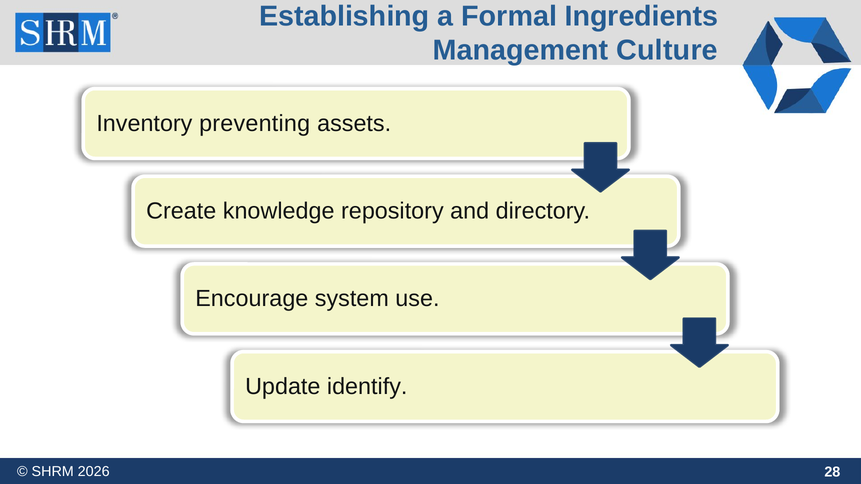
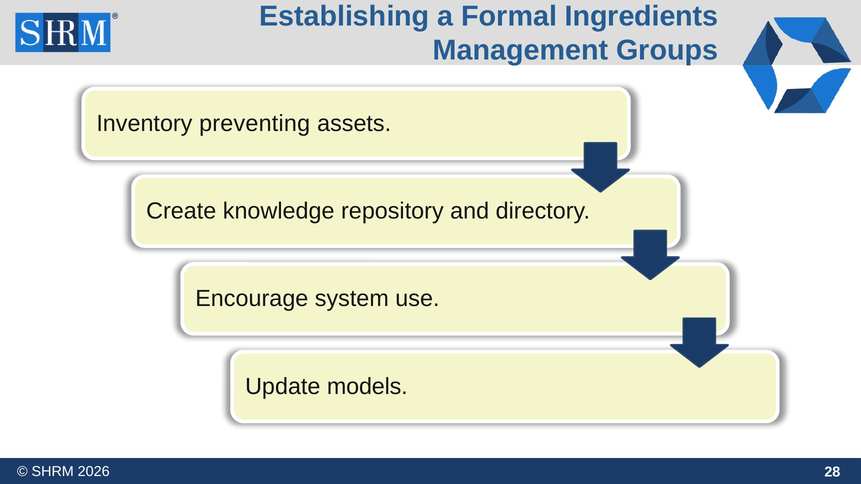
Culture: Culture -> Groups (667, 51)
identify: identify -> models (367, 387)
